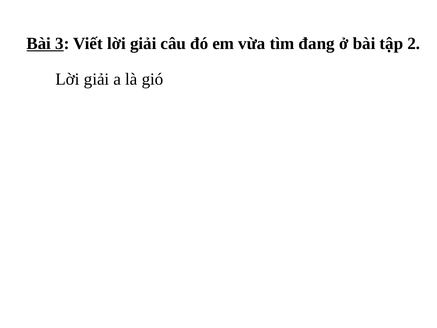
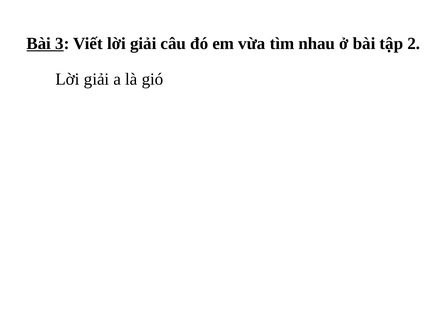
đang: đang -> nhau (317, 43)
